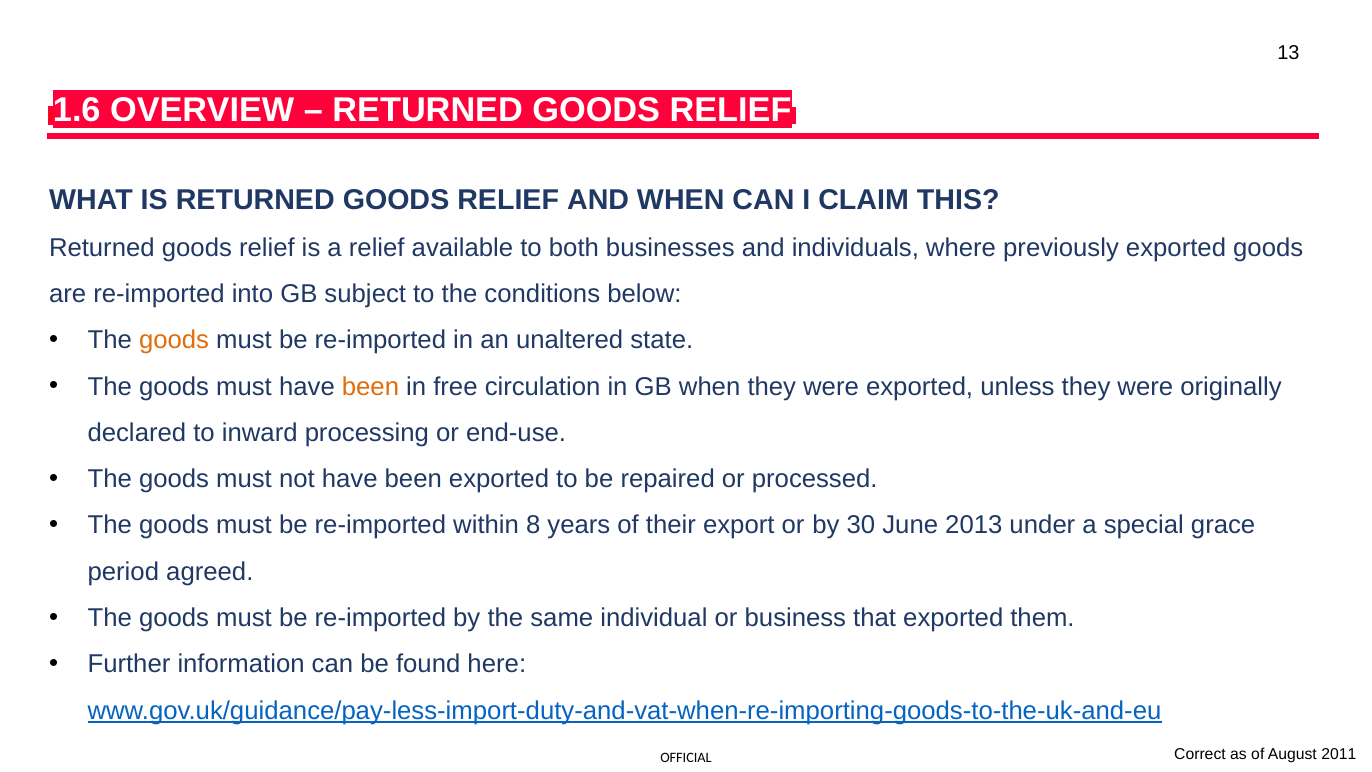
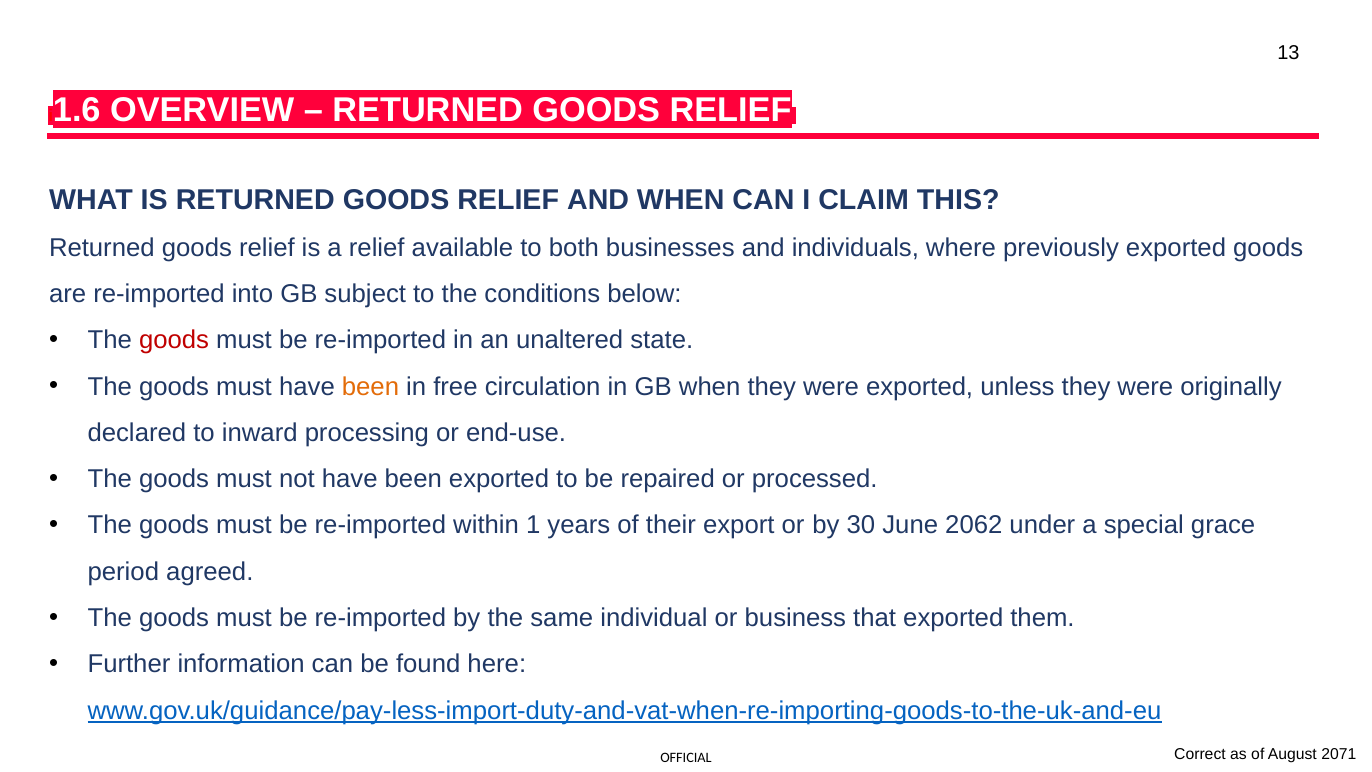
goods colour: orange -> red (174, 340)
8: 8 -> 1 (533, 525)
2013: 2013 -> 2062 (974, 525)
2011: 2011 -> 2071 (1339, 754)
